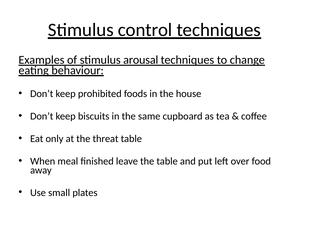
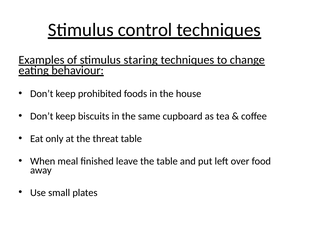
arousal: arousal -> staring (141, 60)
